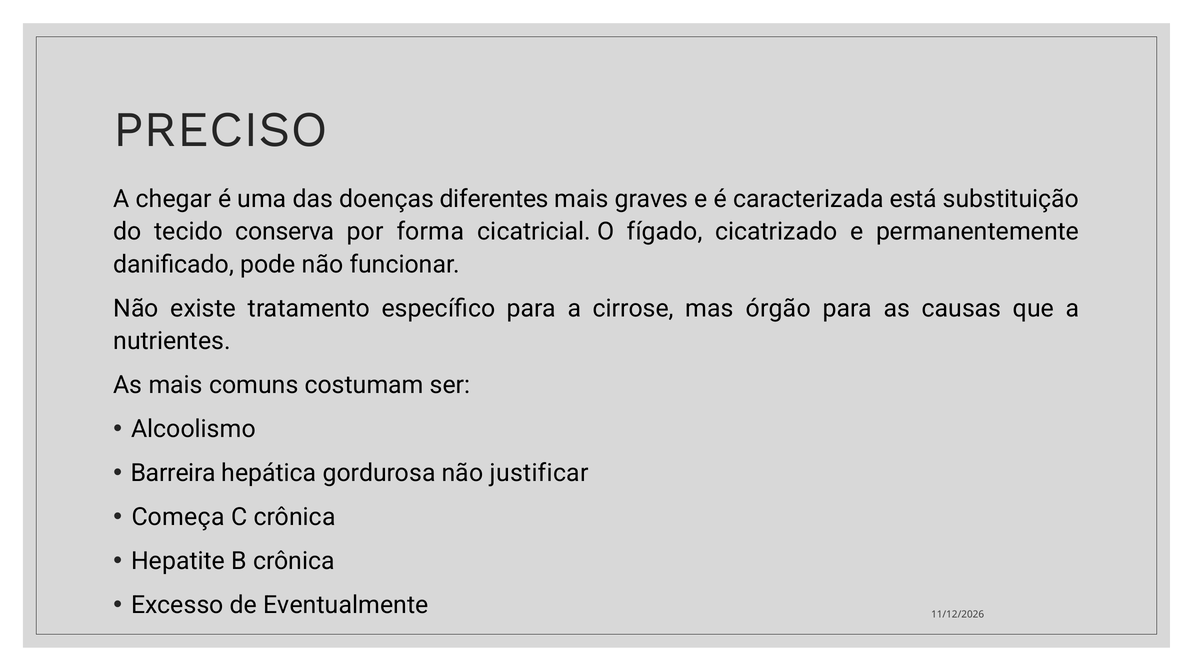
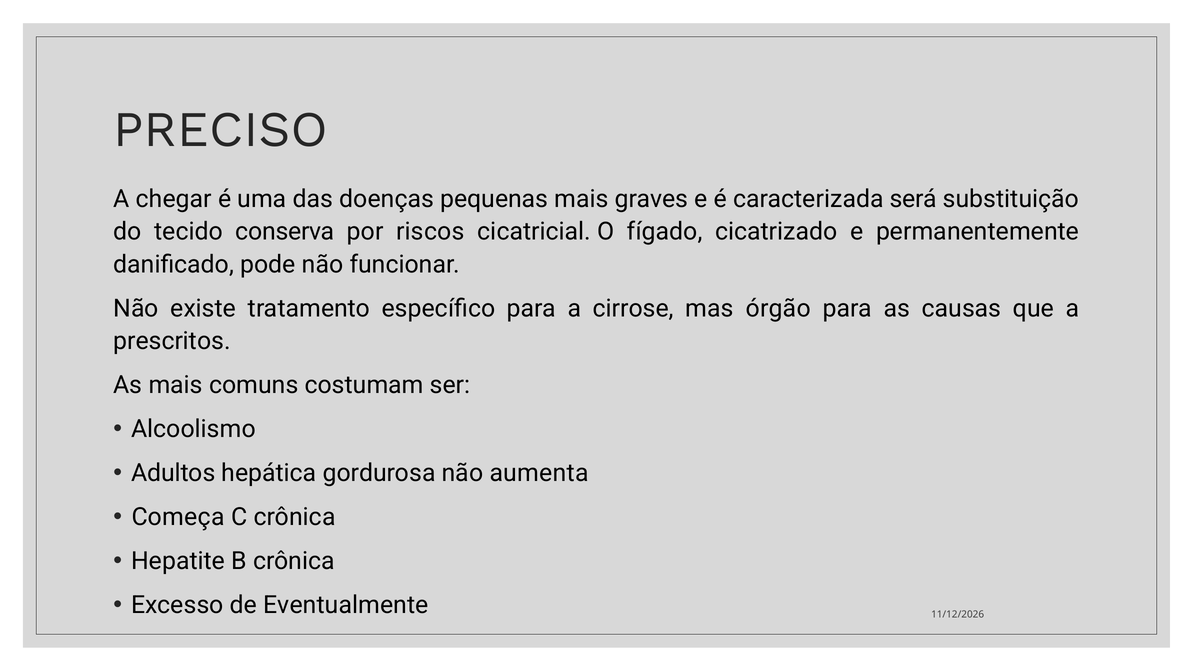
diferentes: diferentes -> pequenas (494, 199)
está: está -> será (913, 199)
forma: forma -> riscos (430, 232)
nutrientes: nutrientes -> prescritos (172, 341)
Barreira: Barreira -> Adultos (173, 473)
justificar: justificar -> aumenta (539, 473)
